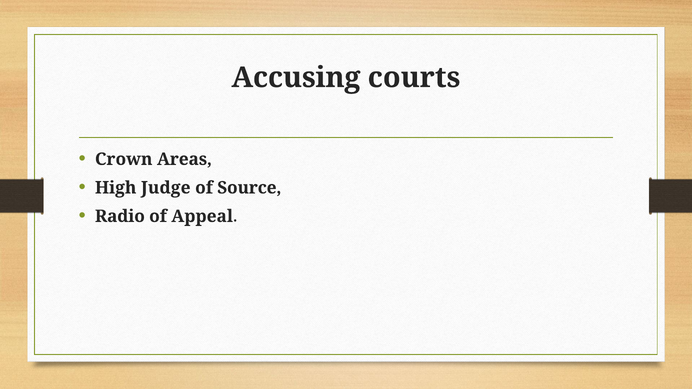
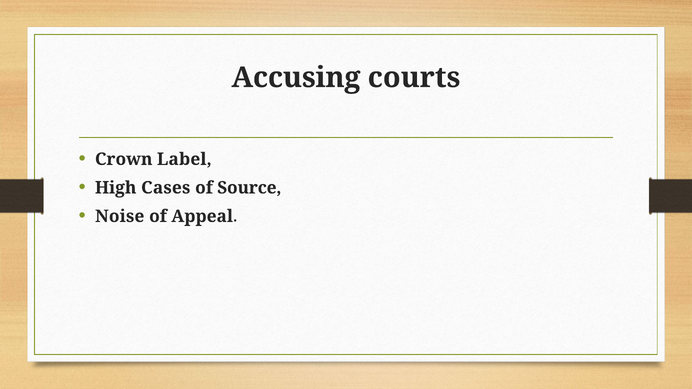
Areas: Areas -> Label (184, 159)
Judge: Judge -> Cases (166, 188)
Radio: Radio -> Noise (120, 216)
